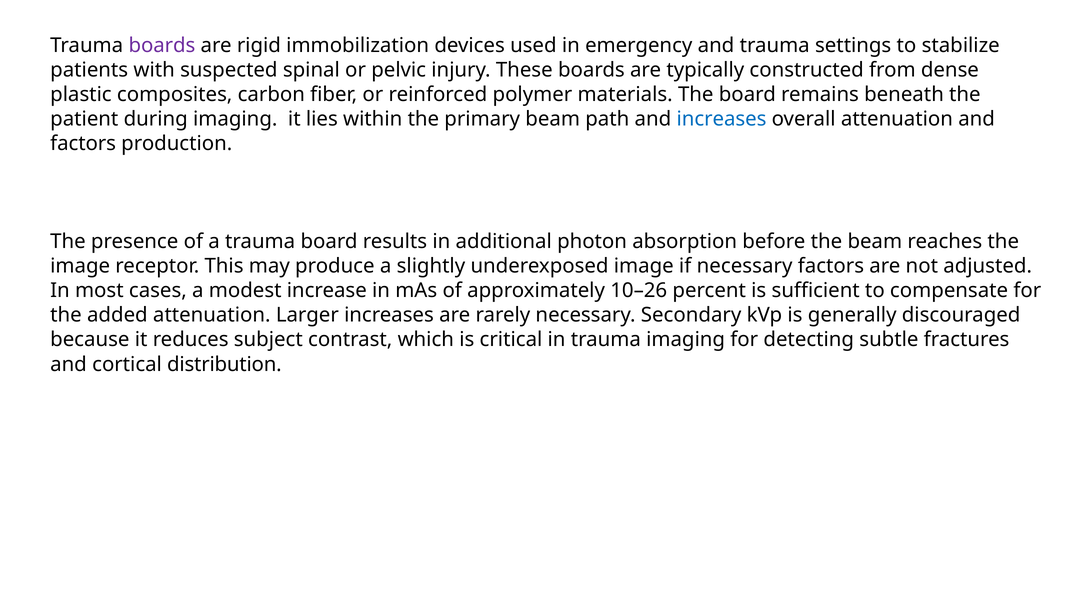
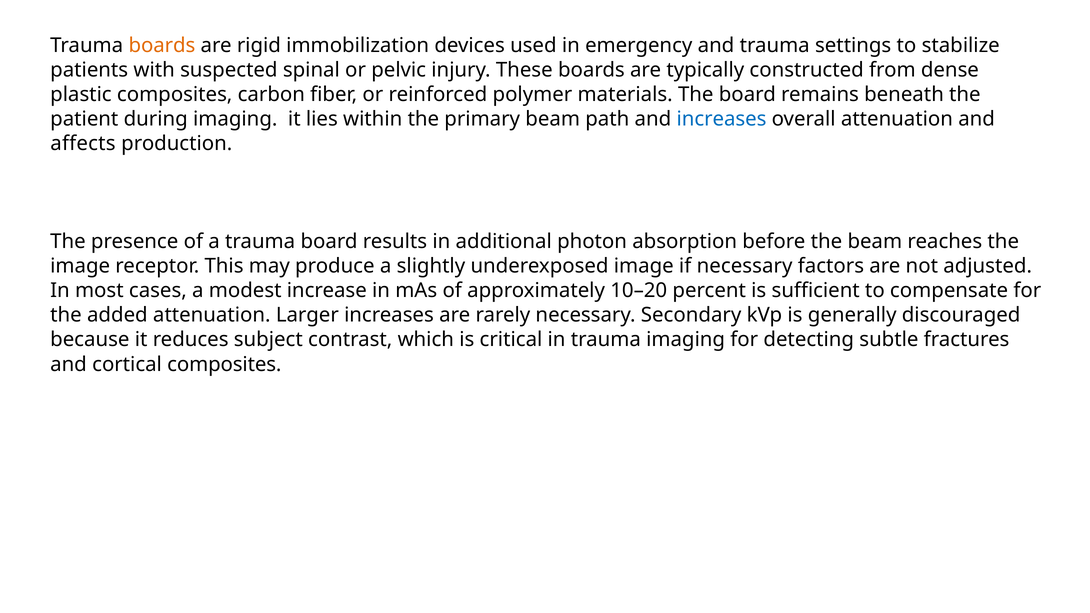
boards colour: purple -> orange (162, 46)
factors: factors -> affects (83, 144)
10–26: 10–26 -> 10–20 (639, 291)
cortical distribution: distribution -> composites (224, 364)
